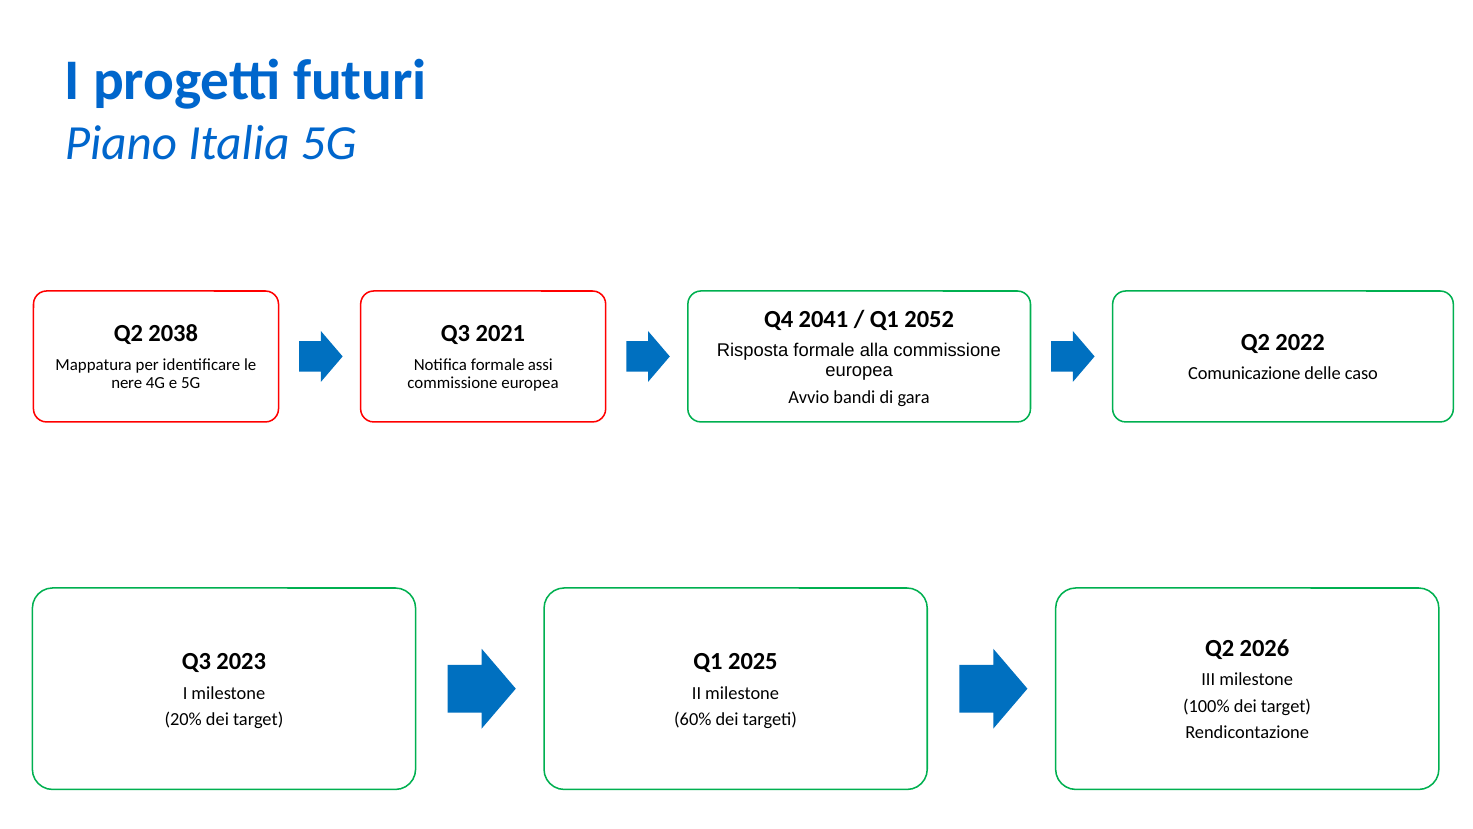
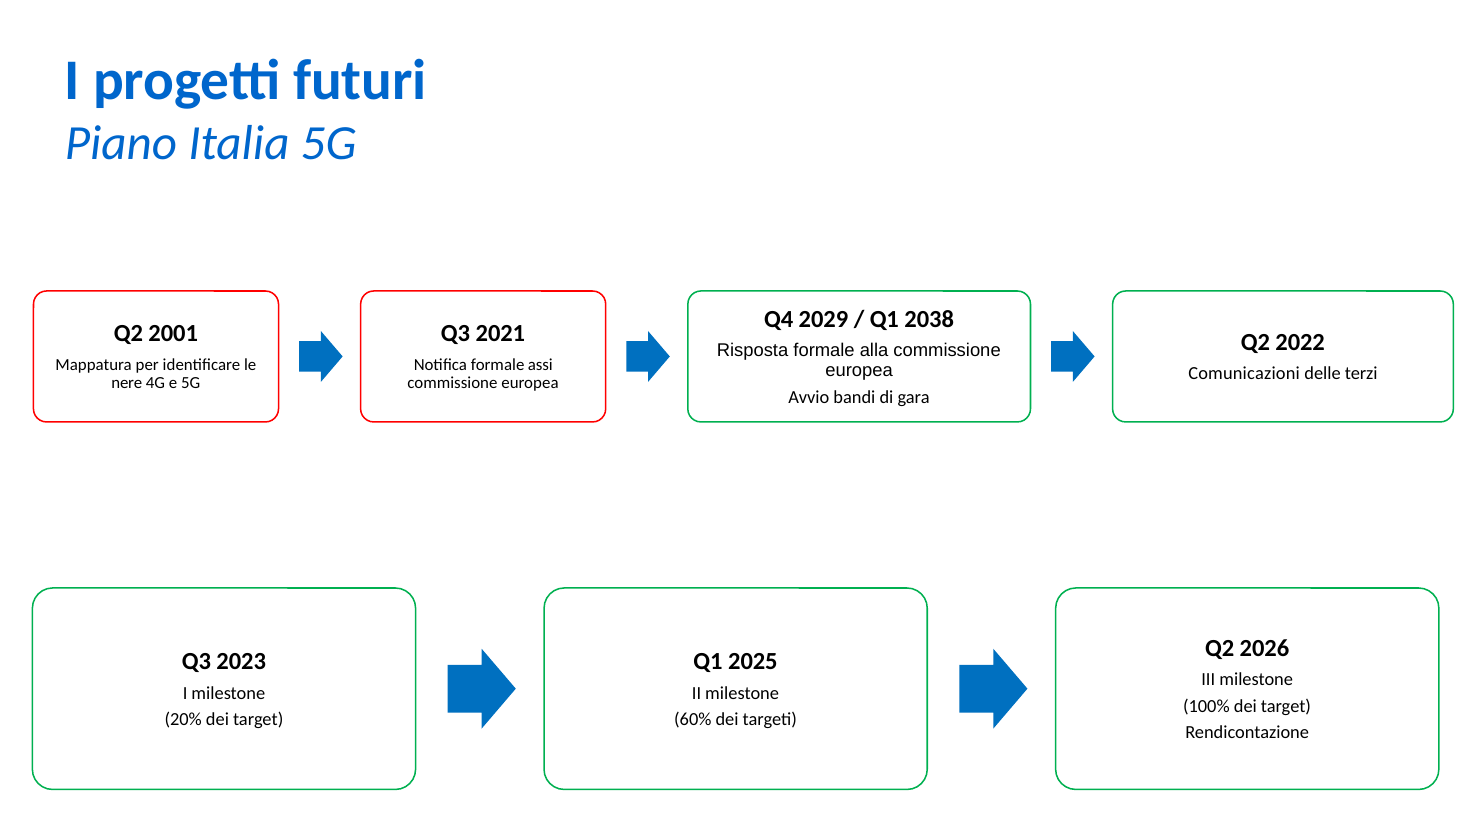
2041: 2041 -> 2029 (823, 319)
2052: 2052 -> 2038 (929, 319)
2038: 2038 -> 2001 (173, 334)
Comunicazione: Comunicazione -> Comunicazioni (1244, 374)
caso: caso -> terzi (1361, 374)
